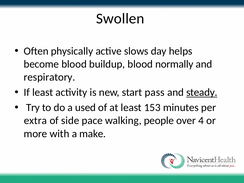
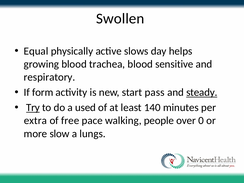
Often: Often -> Equal (36, 51)
become: become -> growing (41, 64)
buildup: buildup -> trachea (107, 64)
normally: normally -> sensitive (174, 64)
If least: least -> form (43, 92)
Try underline: none -> present (33, 108)
153: 153 -> 140 (152, 108)
side: side -> free (70, 121)
4: 4 -> 0 (201, 121)
with: with -> slow (60, 134)
make: make -> lungs (93, 134)
